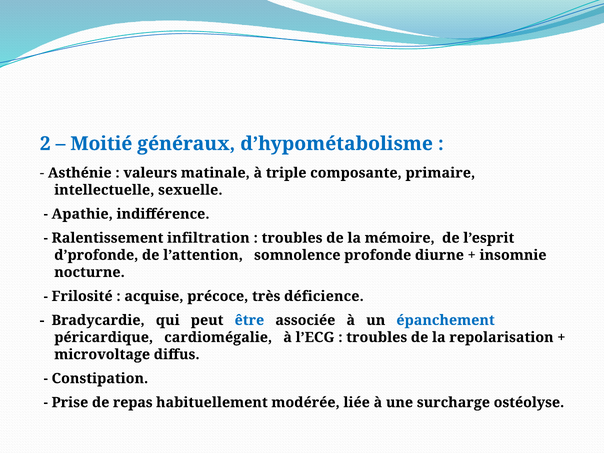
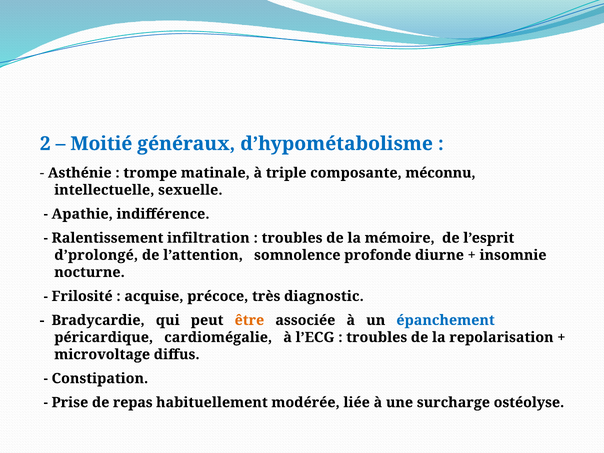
valeurs: valeurs -> trompe (150, 173)
primaire: primaire -> méconnu (440, 173)
d’profonde: d’profonde -> d’prolongé (96, 255)
déficience: déficience -> diagnostic (324, 296)
être colour: blue -> orange (249, 320)
